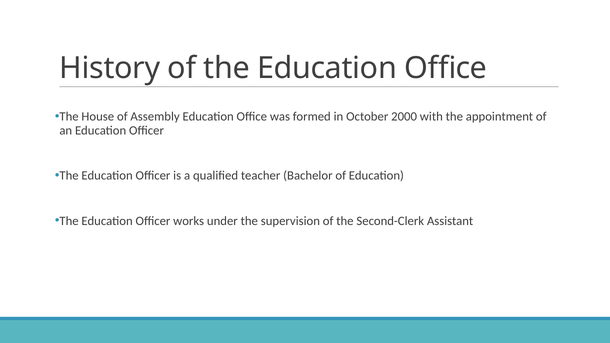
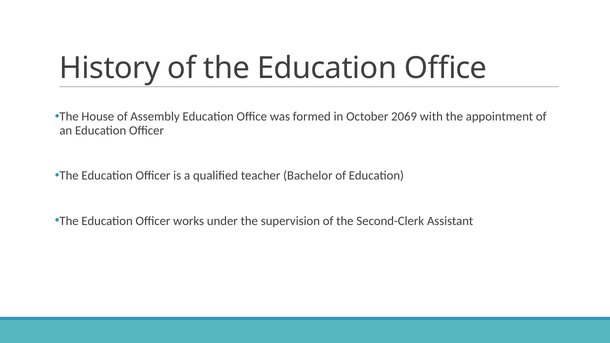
2000: 2000 -> 2069 (404, 117)
